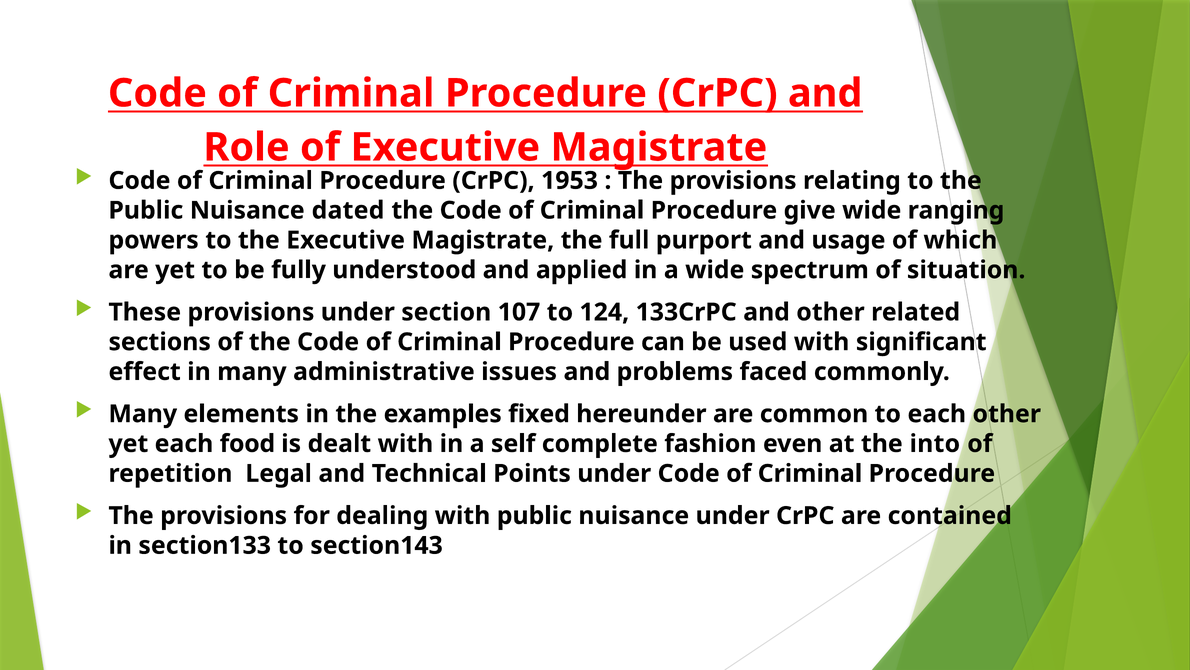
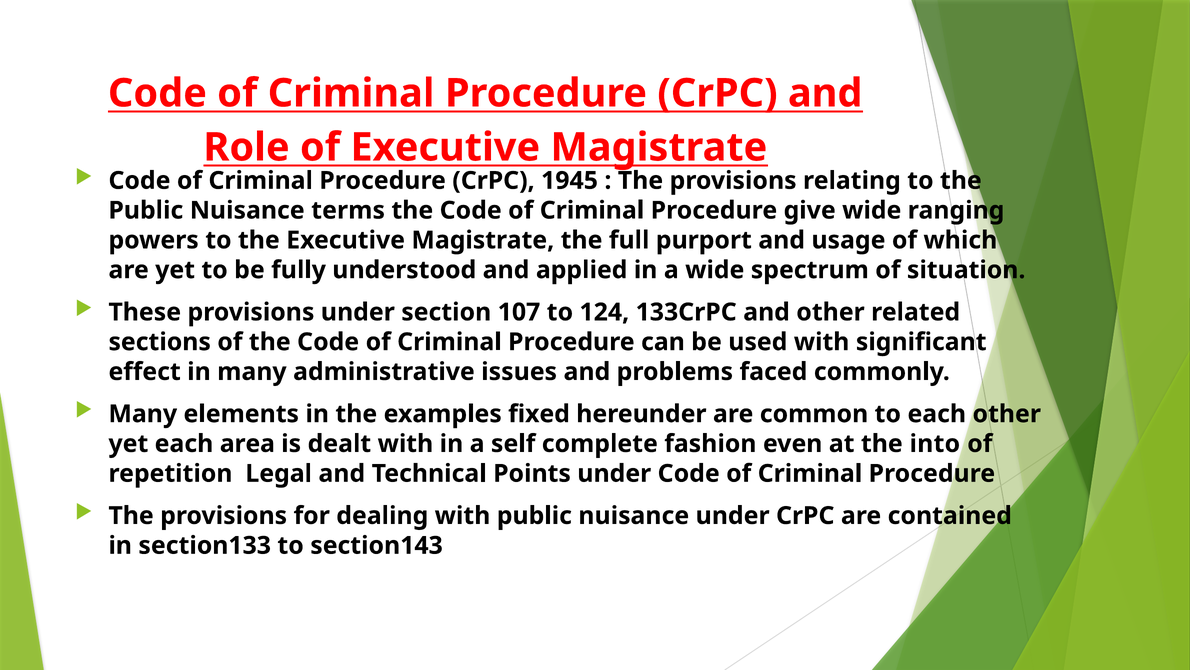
1953: 1953 -> 1945 (570, 180)
dated: dated -> terms (348, 210)
food: food -> area (247, 443)
